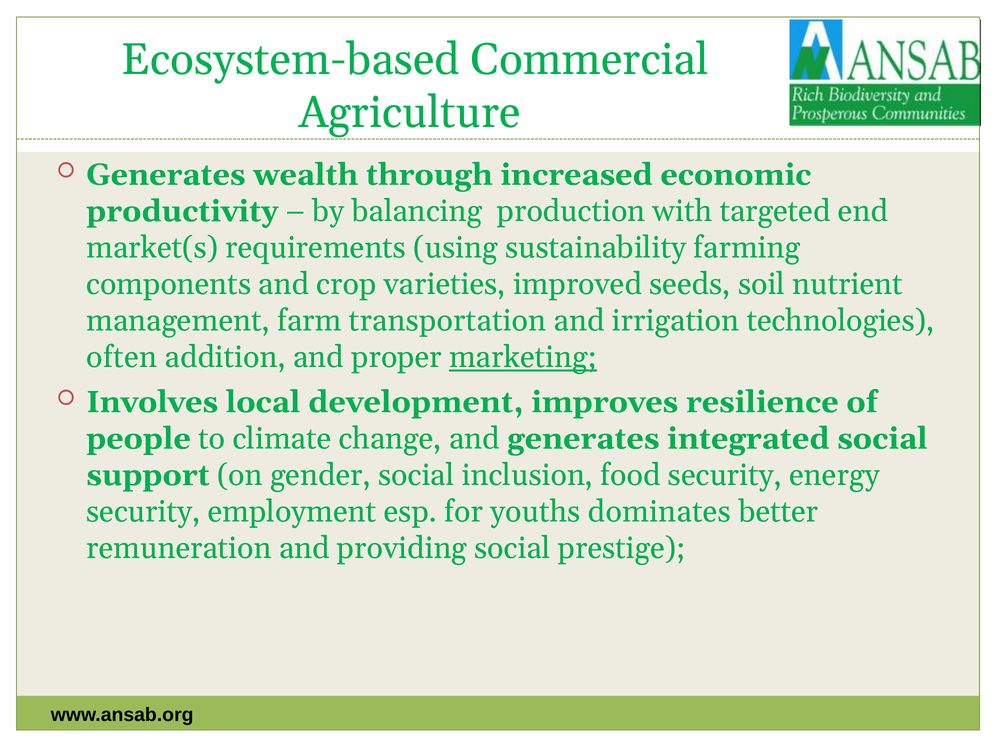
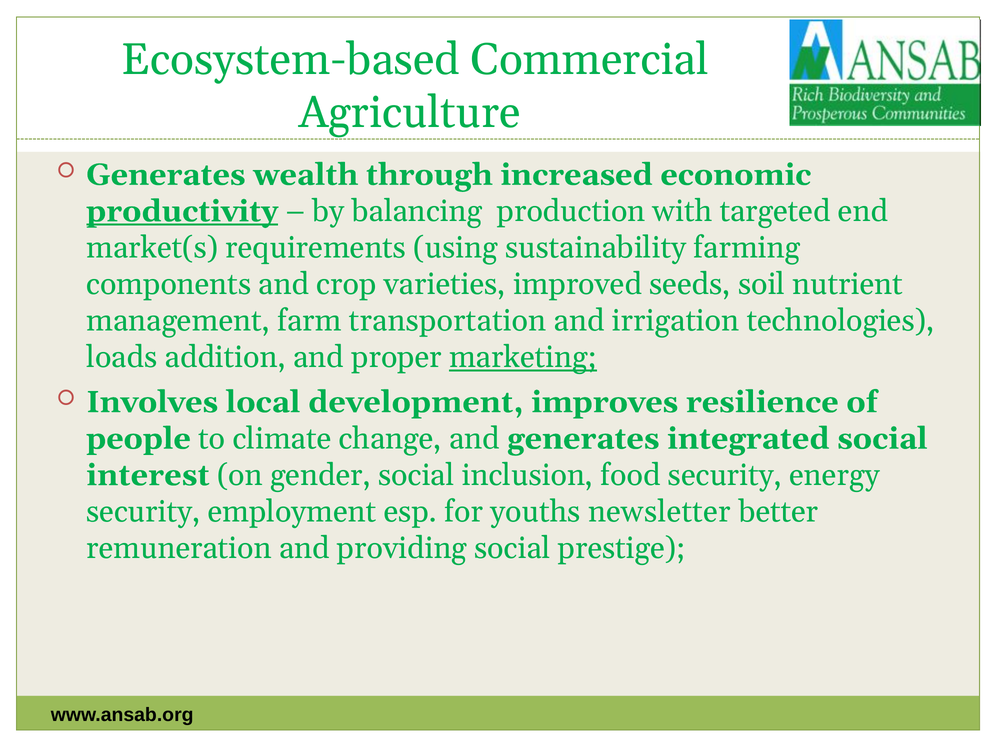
productivity underline: none -> present (182, 211)
often: often -> loads (122, 358)
support: support -> interest (148, 476)
dominates: dominates -> newsletter (659, 512)
